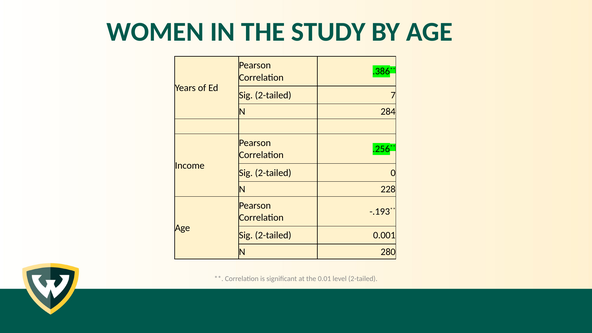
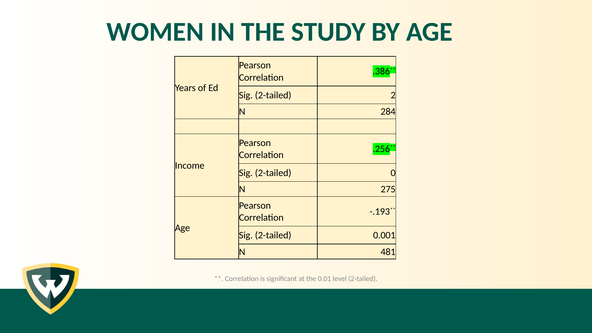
7: 7 -> 2 (393, 95)
228: 228 -> 275 (388, 189)
280: 280 -> 481 (388, 252)
